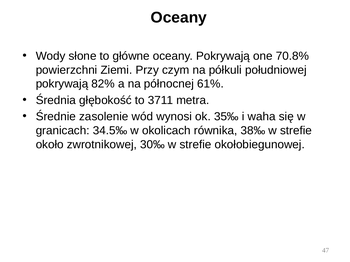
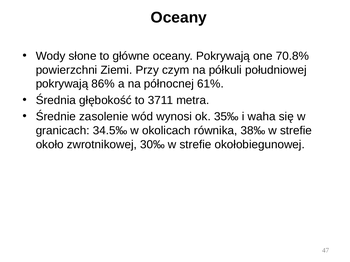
82%: 82% -> 86% (103, 84)
